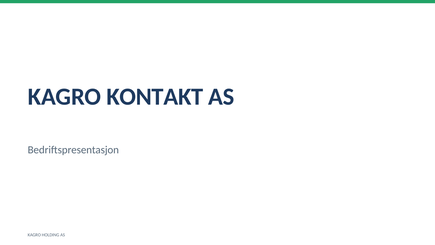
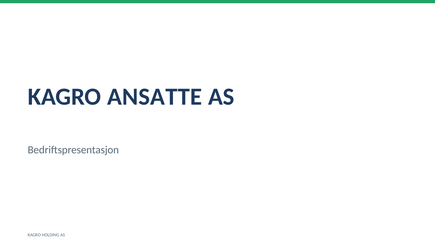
KONTAKT: KONTAKT -> ANSATTE (155, 96)
